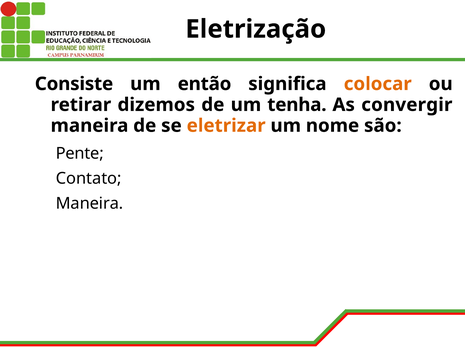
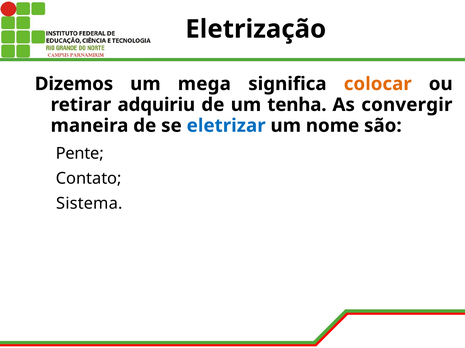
Consiste: Consiste -> Dizemos (74, 84)
então: então -> mega (204, 84)
dizemos: dizemos -> adquiriu (156, 105)
eletrizar colour: orange -> blue (226, 126)
Maneira: Maneira -> Sistema (89, 204)
